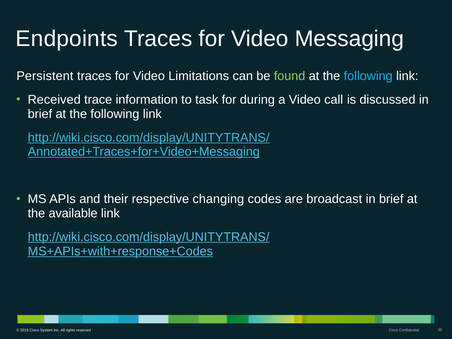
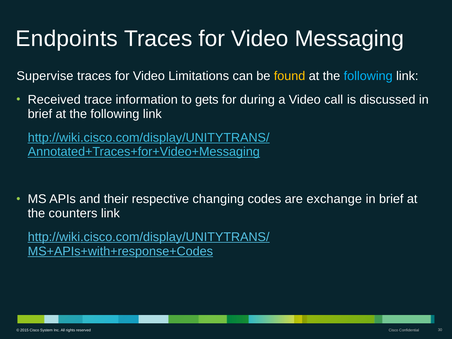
Persistent: Persistent -> Supervise (45, 76)
found colour: light green -> yellow (290, 76)
task: task -> gets (207, 100)
broadcast: broadcast -> exchange (334, 199)
available: available -> counters (73, 213)
